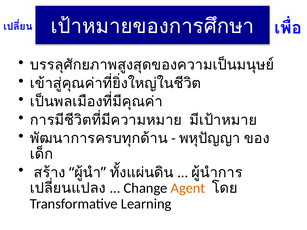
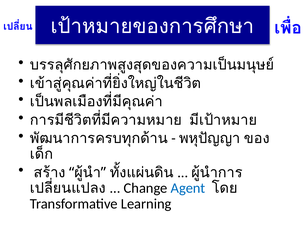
Agent colour: orange -> blue (188, 188)
